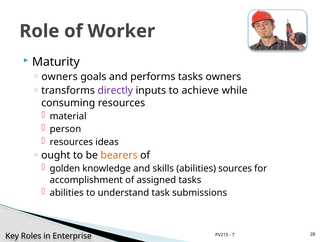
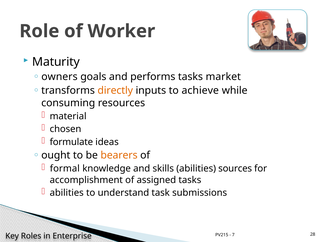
tasks owners: owners -> market (223, 77)
directly colour: purple -> orange (115, 91)
person: person -> chosen (65, 129)
resources: resources -> formulate (71, 142)
golden: golden -> formal (65, 169)
